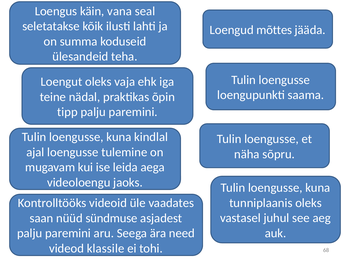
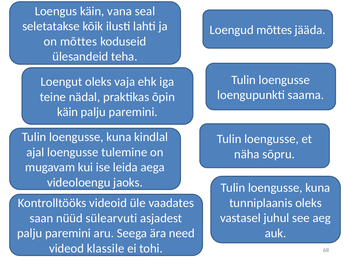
on summa: summa -> mõttes (79, 41)
tipp: tipp -> käin (67, 112)
sündmuse: sündmuse -> sülearvuti (111, 219)
